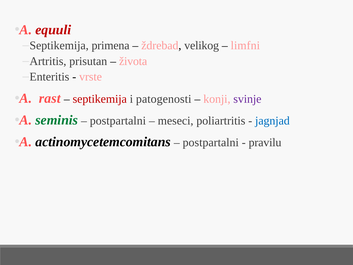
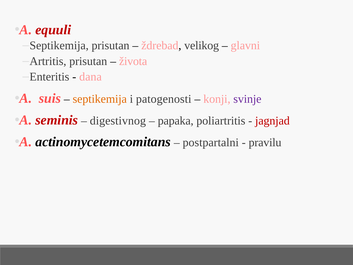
Septikemija primena: primena -> prisutan (110, 45)
limfni: limfni -> glavni (245, 45)
vrste: vrste -> dana (90, 77)
rast: rast -> suis (50, 98)
septikemija colour: red -> orange (100, 99)
seminis colour: green -> red (57, 120)
postpartalni: postpartalni -> digestivnog (118, 121)
meseci: meseci -> papaka (176, 121)
jagnjad colour: blue -> red (272, 121)
